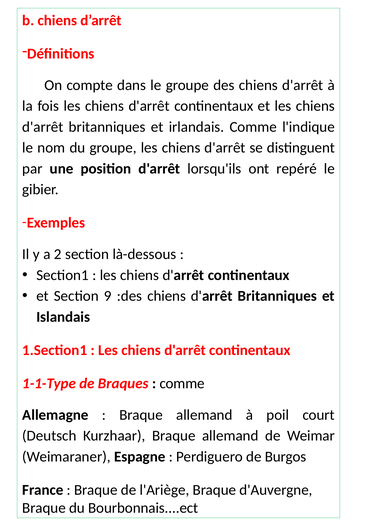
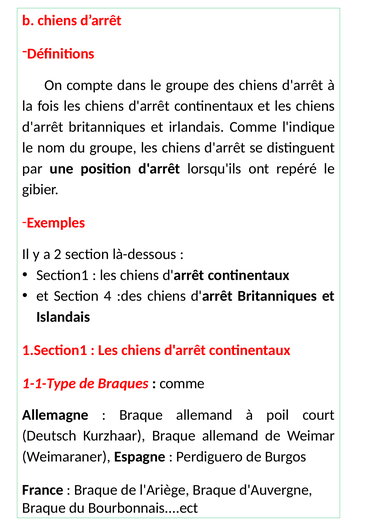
9: 9 -> 4 (108, 296)
